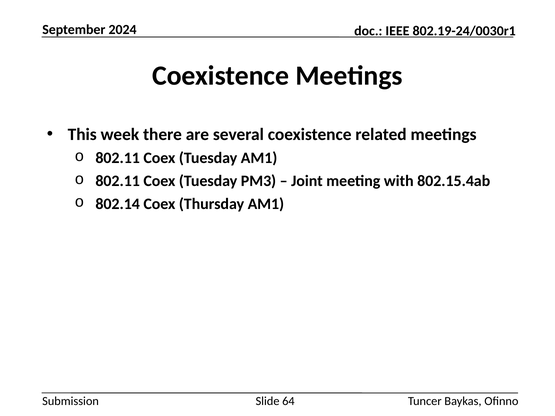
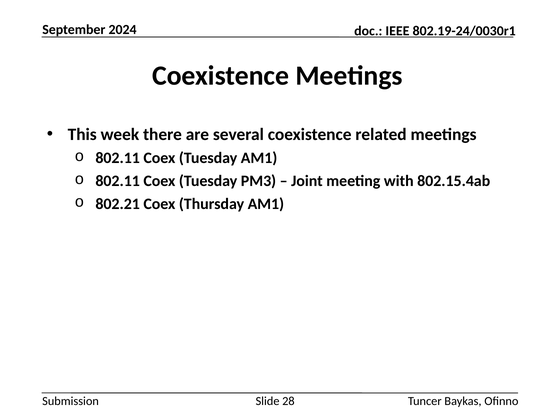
802.14: 802.14 -> 802.21 (118, 204)
64: 64 -> 28 (288, 401)
